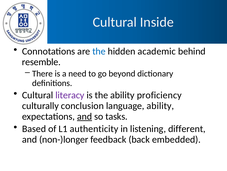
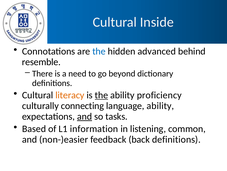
academic: academic -> advanced (157, 51)
literacy colour: purple -> orange (70, 95)
the underline: none -> present (101, 95)
conclusion: conclusion -> connecting (82, 105)
authenticity: authenticity -> information (94, 128)
different: different -> common (187, 128)
non-)longer: non-)longer -> non-)easier (64, 139)
back embedded: embedded -> definitions (176, 139)
